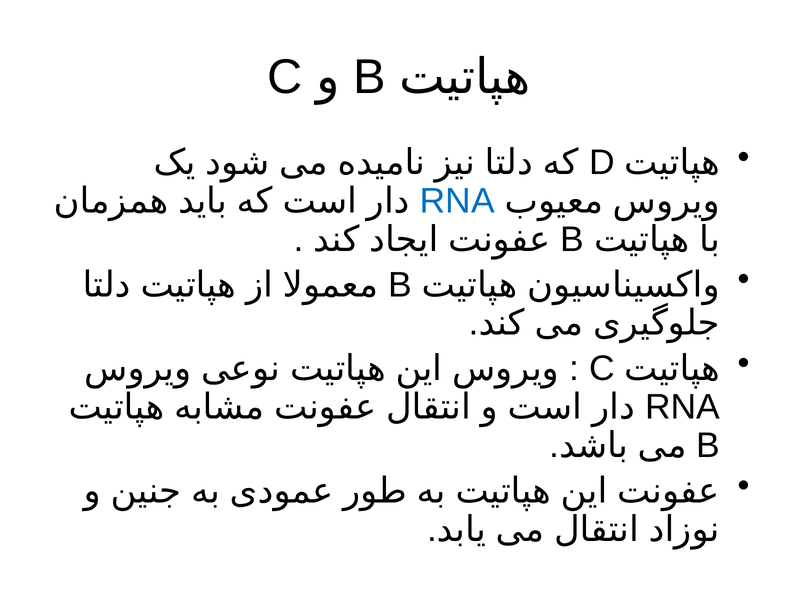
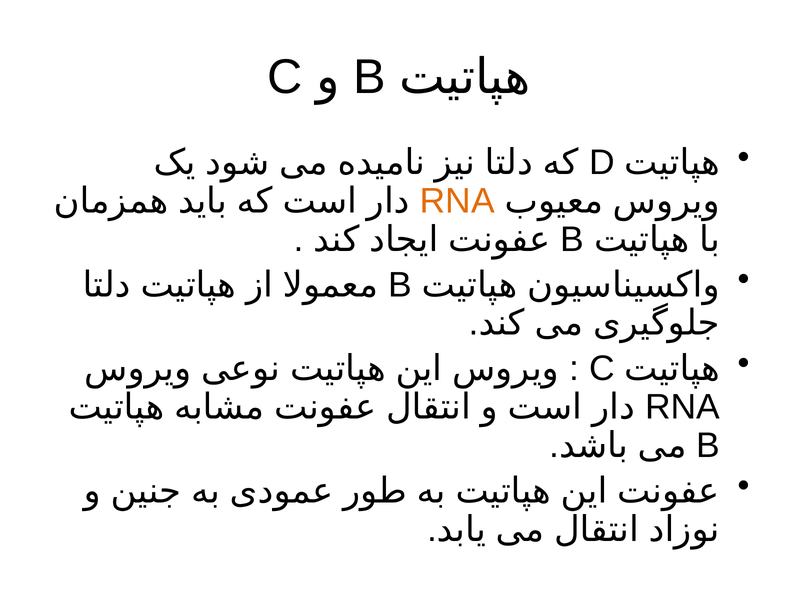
RNA colour: blue -> orange (457, 201)
